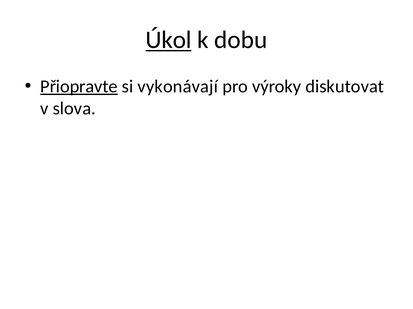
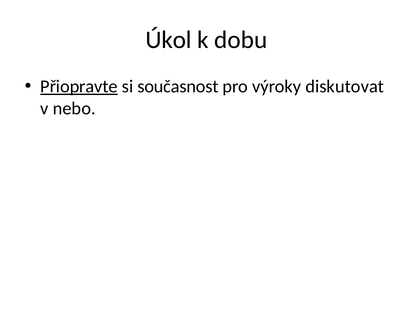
Úkol underline: present -> none (169, 40)
vykonávají: vykonávají -> současnost (178, 87)
slova: slova -> nebo (74, 109)
